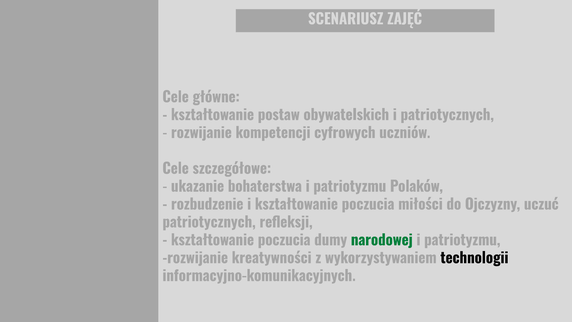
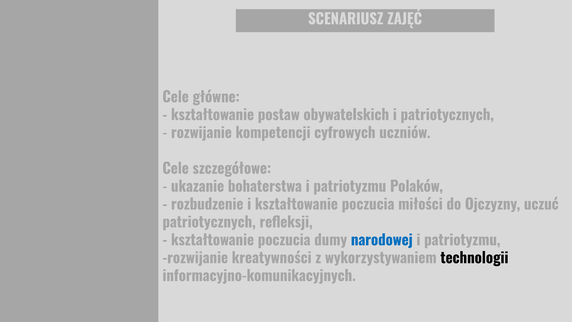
narodowej colour: green -> blue (382, 240)
